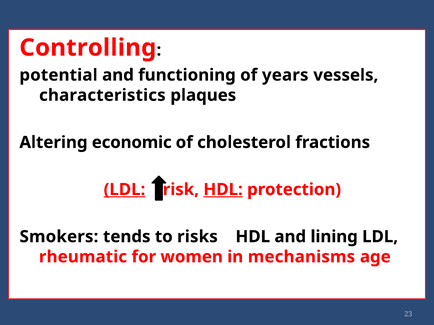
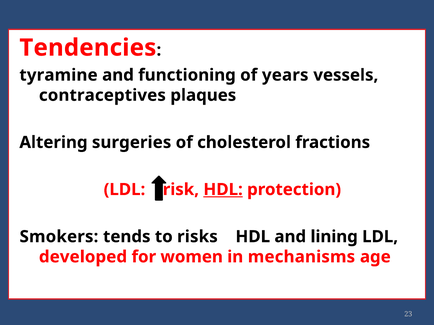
Controlling: Controlling -> Tendencies (88, 48)
potential: potential -> tyramine (58, 75)
characteristics: characteristics -> contraceptives (102, 95)
economic: economic -> surgeries (132, 143)
LDL underline: present -> none (124, 190)
rheumatic: rheumatic -> developed (83, 257)
